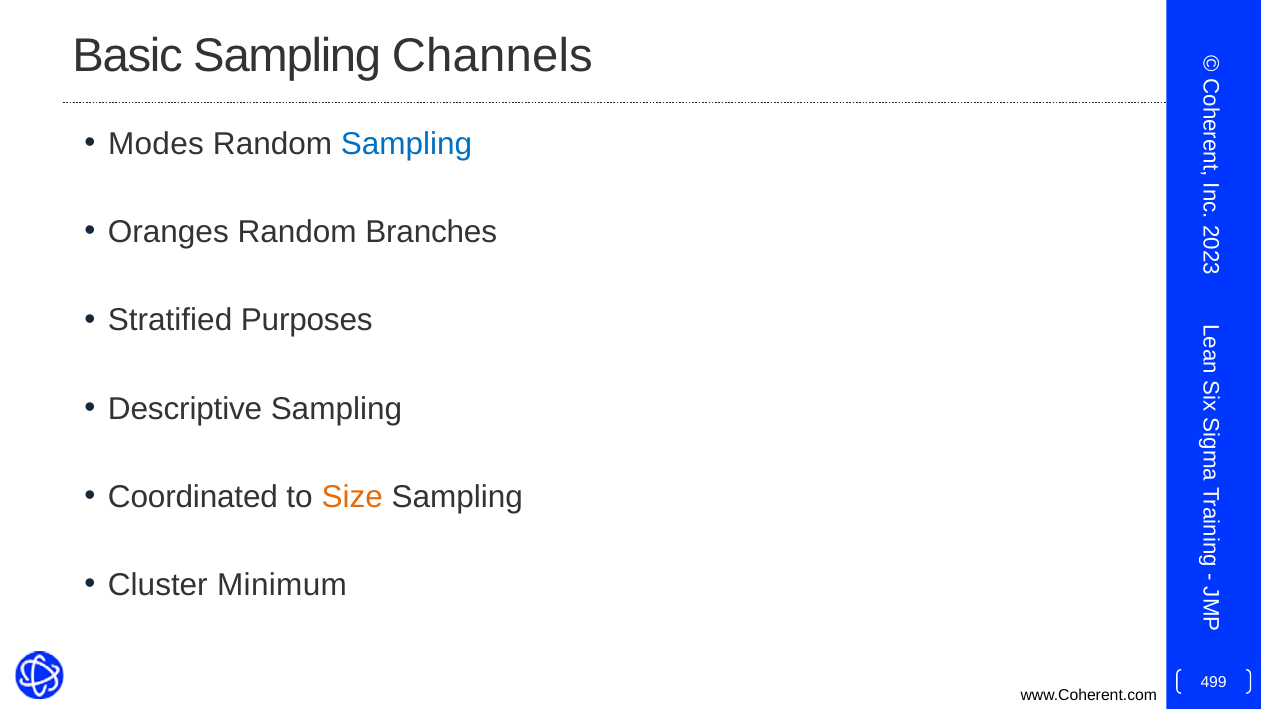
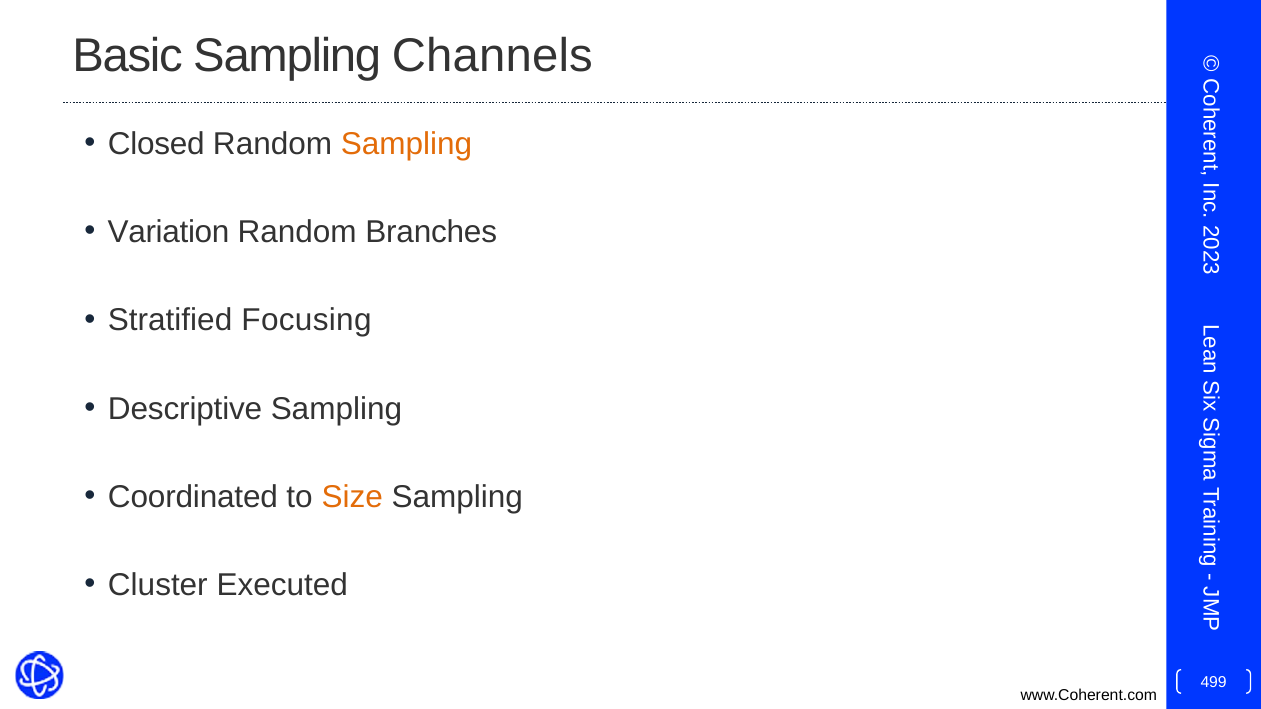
Modes: Modes -> Closed (156, 144)
Sampling colour: blue -> orange (407, 144)
Oranges: Oranges -> Variation (169, 232)
Purposes: Purposes -> Focusing (307, 321)
Minimum: Minimum -> Executed (282, 585)
